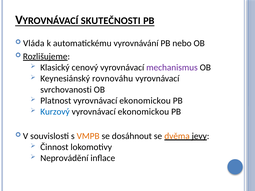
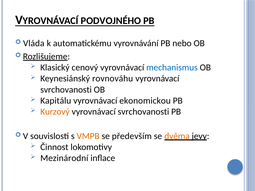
SKUTEČNOSTI: SKUTEČNOSTI -> PODVOJNÉHO (111, 21)
mechanismus colour: purple -> blue (172, 68)
Platnost: Platnost -> Kapitálu (56, 101)
Kurzový colour: blue -> orange (55, 112)
ekonomickou: ekonomickou -> svrchovanosti (143, 112)
dosáhnout: dosáhnout -> především (132, 136)
Neprovádění: Neprovádění -> Mezinárodní (64, 158)
